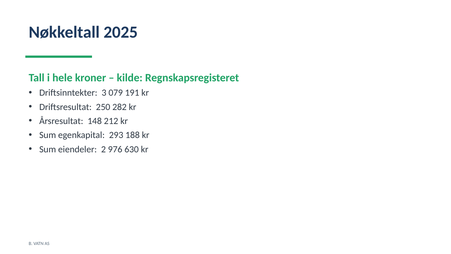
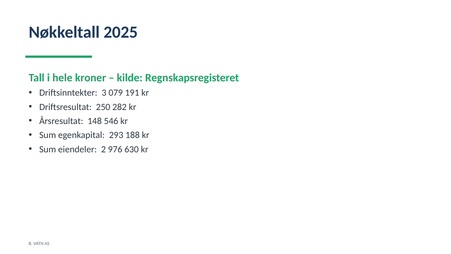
212: 212 -> 546 (111, 121)
